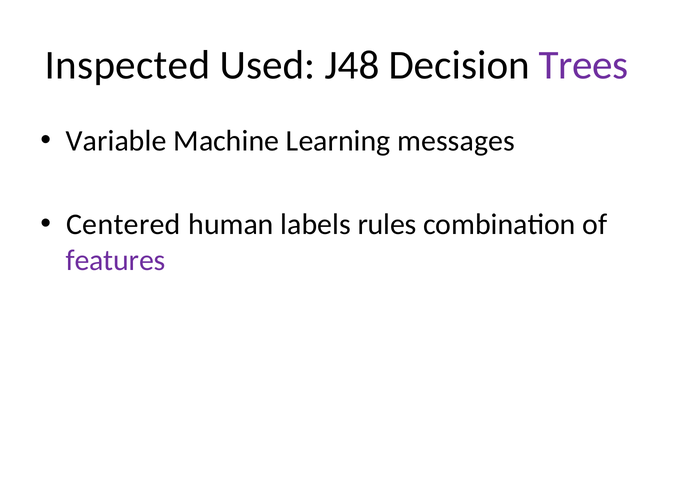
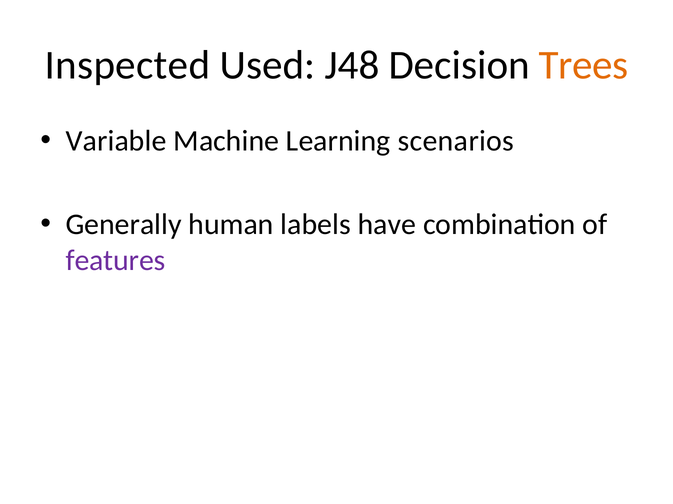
Trees colour: purple -> orange (584, 65)
messages: messages -> scenarios (456, 141)
Centered: Centered -> Generally (124, 225)
rules: rules -> have (387, 225)
